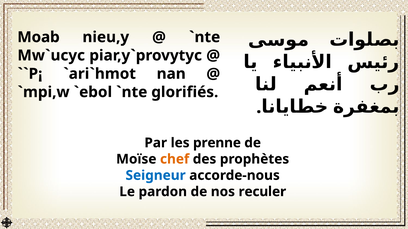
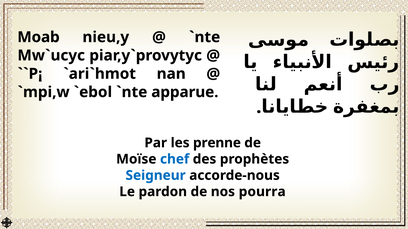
glorifiés: glorifiés -> apparue (185, 92)
chef colour: orange -> blue (175, 159)
reculer: reculer -> pourra (262, 192)
